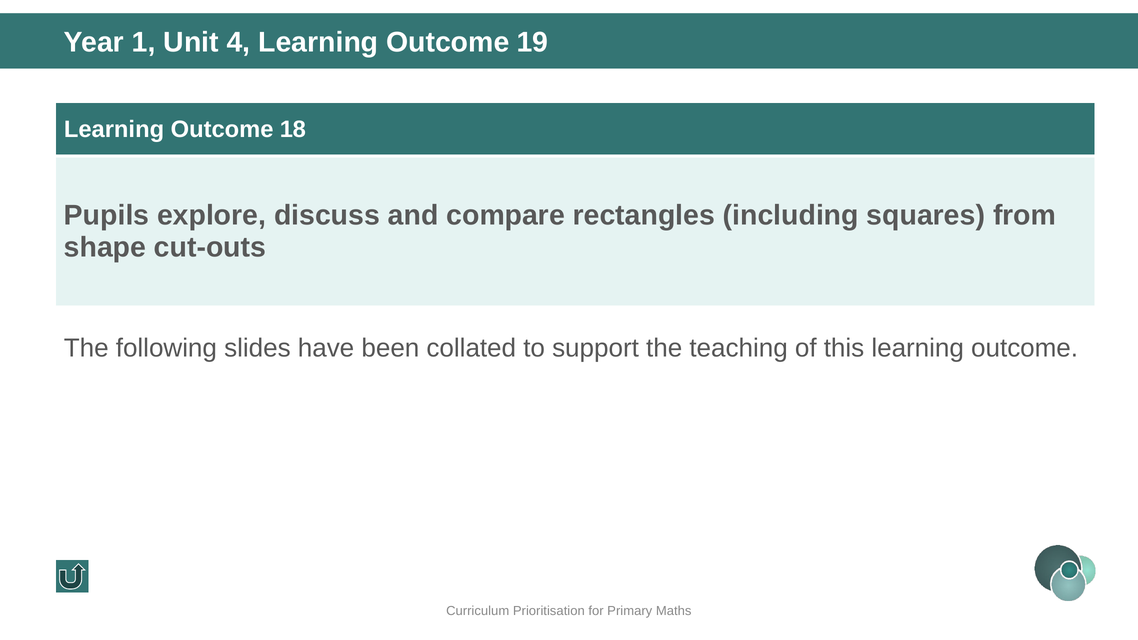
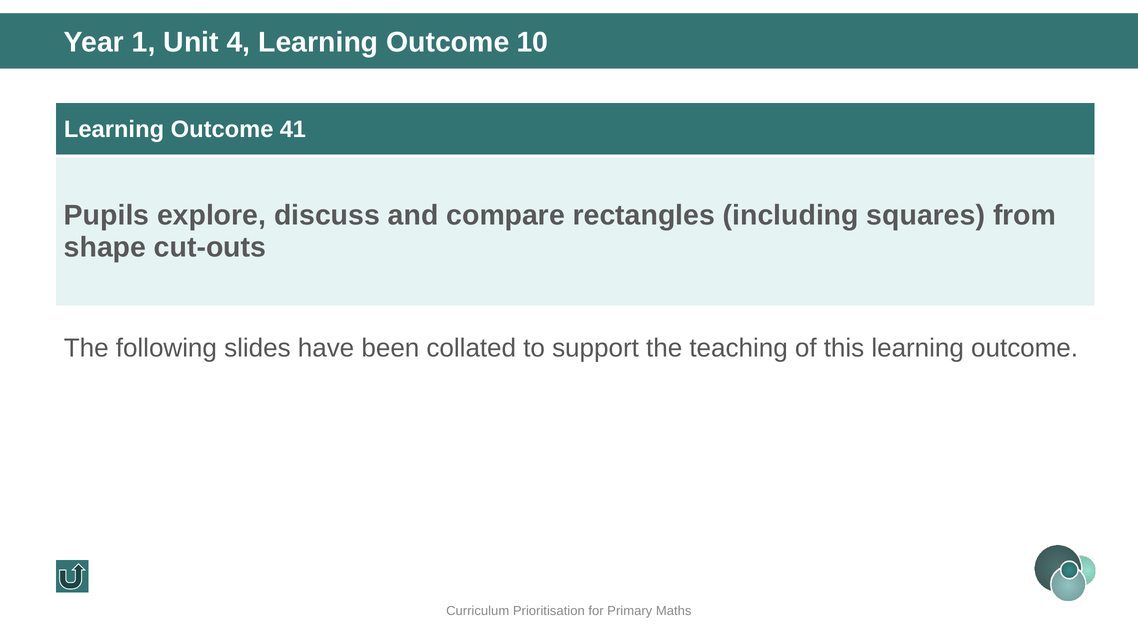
19: 19 -> 10 (532, 42)
18: 18 -> 41 (293, 130)
